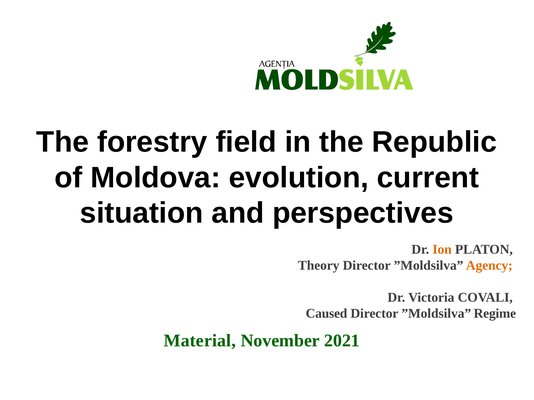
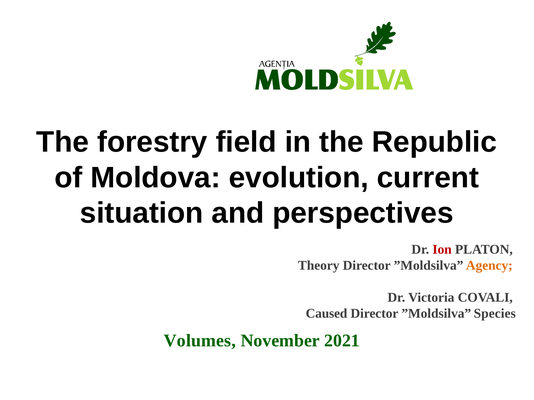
Ion colour: orange -> red (442, 250)
Regime: Regime -> Species (495, 314)
Material: Material -> Volumes (200, 341)
